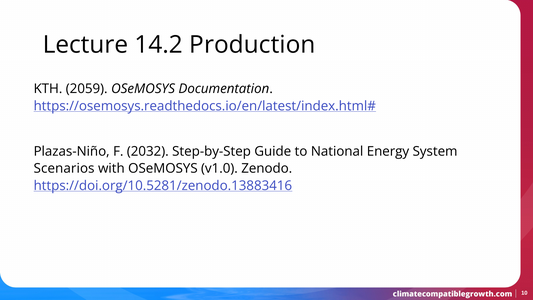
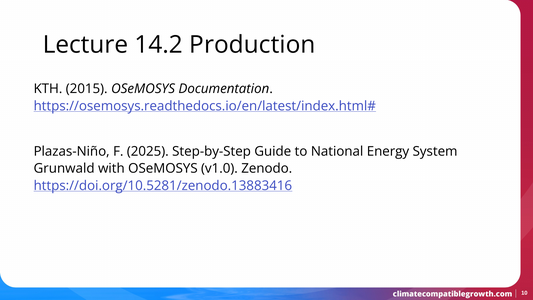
2059: 2059 -> 2015 (87, 89)
2032: 2032 -> 2025 (148, 151)
Scenarios: Scenarios -> Grunwald (64, 168)
